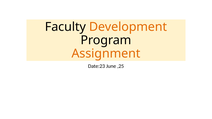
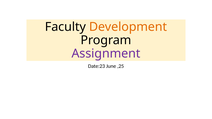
Assignment colour: orange -> purple (106, 54)
